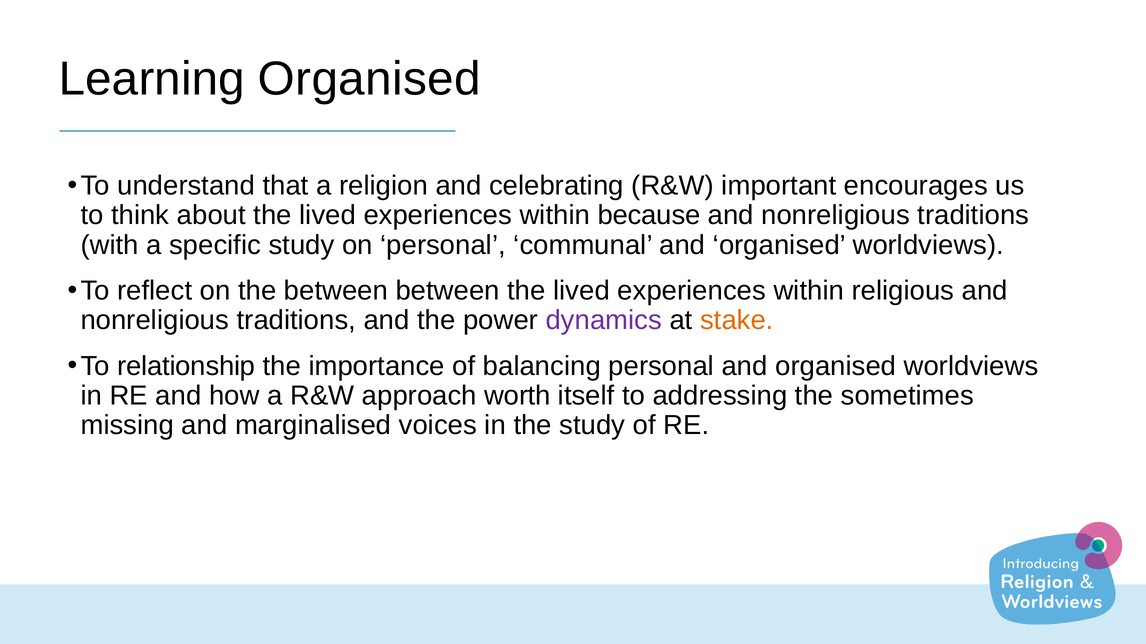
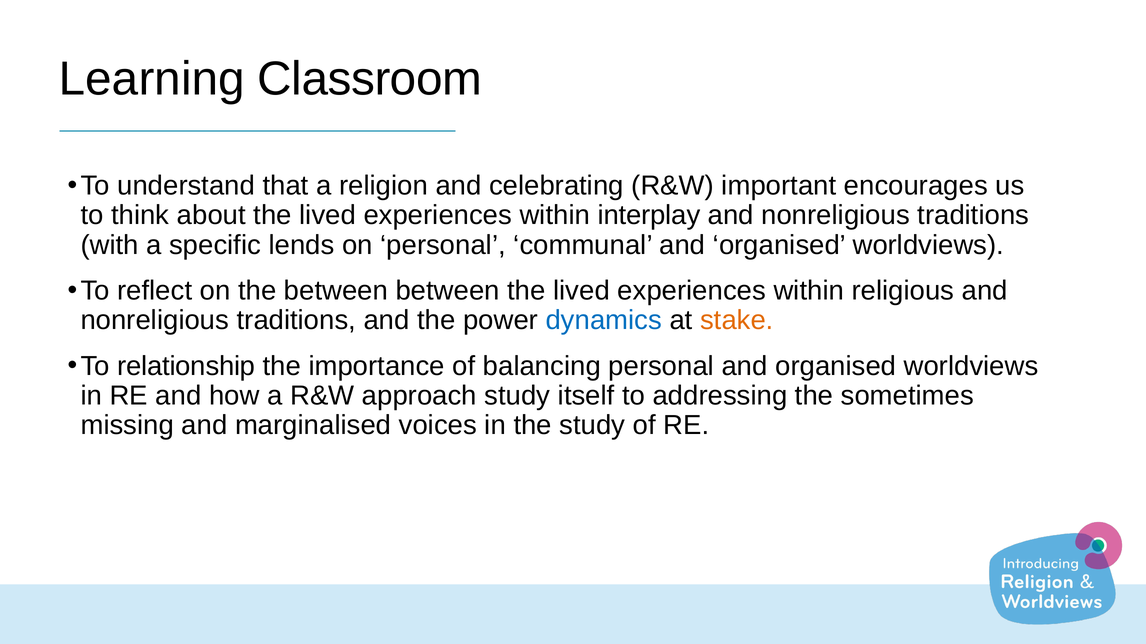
Learning Organised: Organised -> Classroom (370, 79)
because: because -> interplay (649, 216)
specific study: study -> lends (302, 245)
dynamics colour: purple -> blue (604, 321)
approach worth: worth -> study (517, 396)
